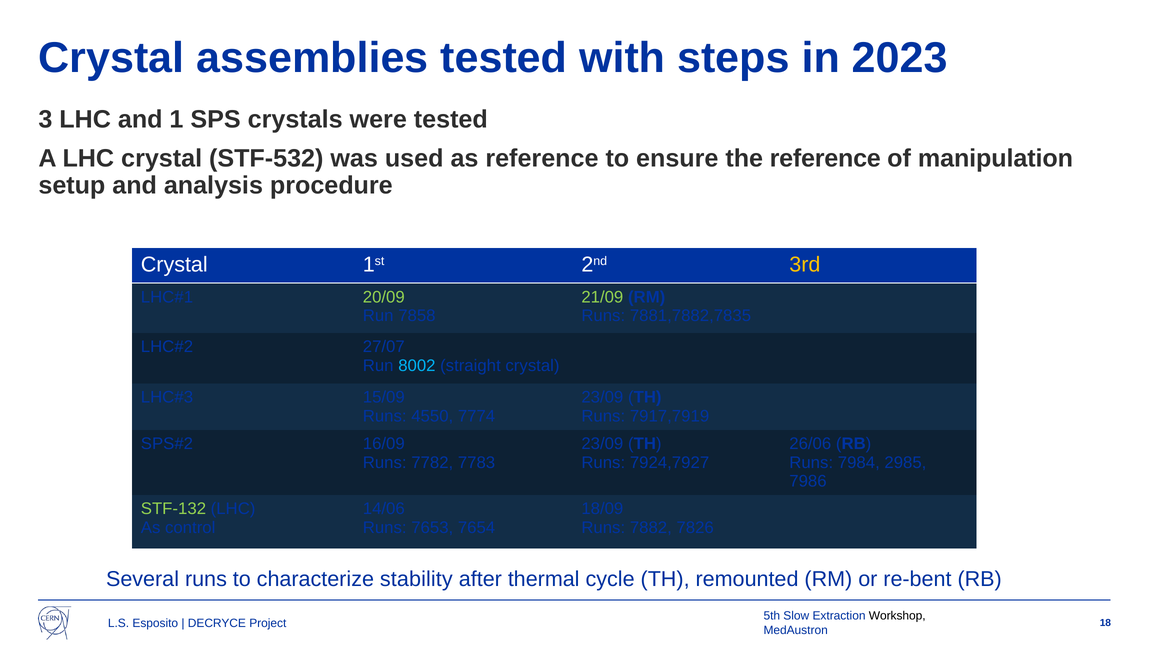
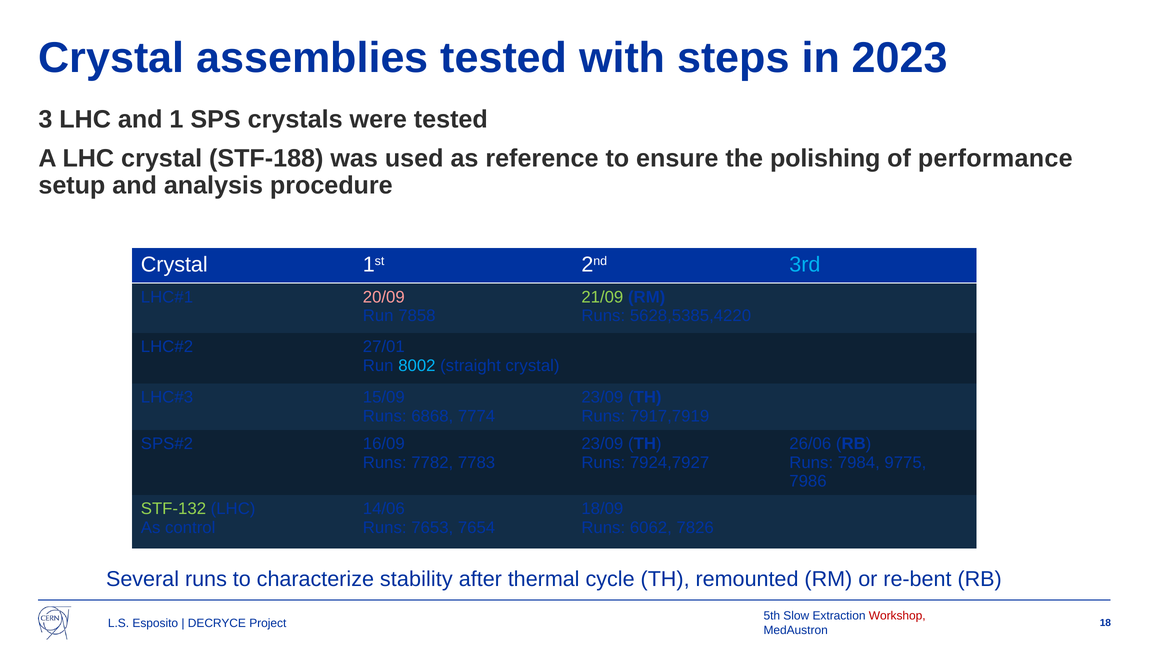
STF-532: STF-532 -> STF-188 (266, 159)
the reference: reference -> polishing (825, 159)
manipulation: manipulation -> performance (995, 159)
3rd colour: yellow -> light blue (805, 265)
20/09 colour: light green -> pink (384, 297)
7881,7882,7835: 7881,7882,7835 -> 5628,5385,4220 (690, 316)
27/07: 27/07 -> 27/01 (384, 347)
4550: 4550 -> 6868 (432, 416)
2985: 2985 -> 9775 (905, 463)
7882: 7882 -> 6062 (651, 528)
Workshop colour: black -> red (897, 616)
